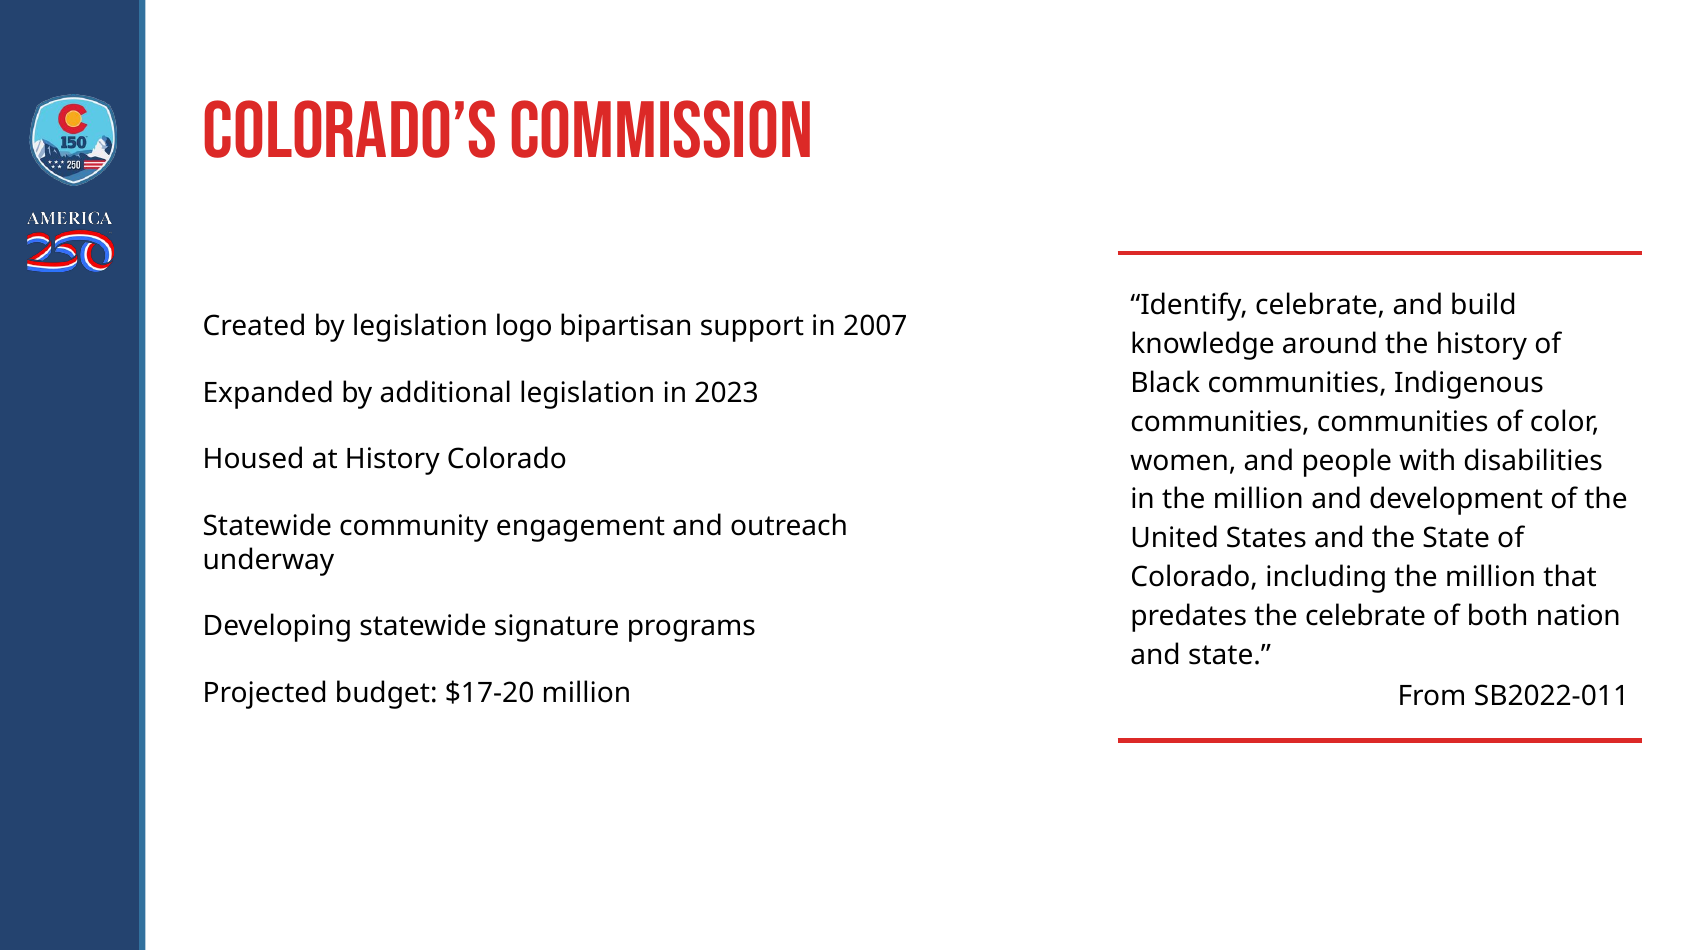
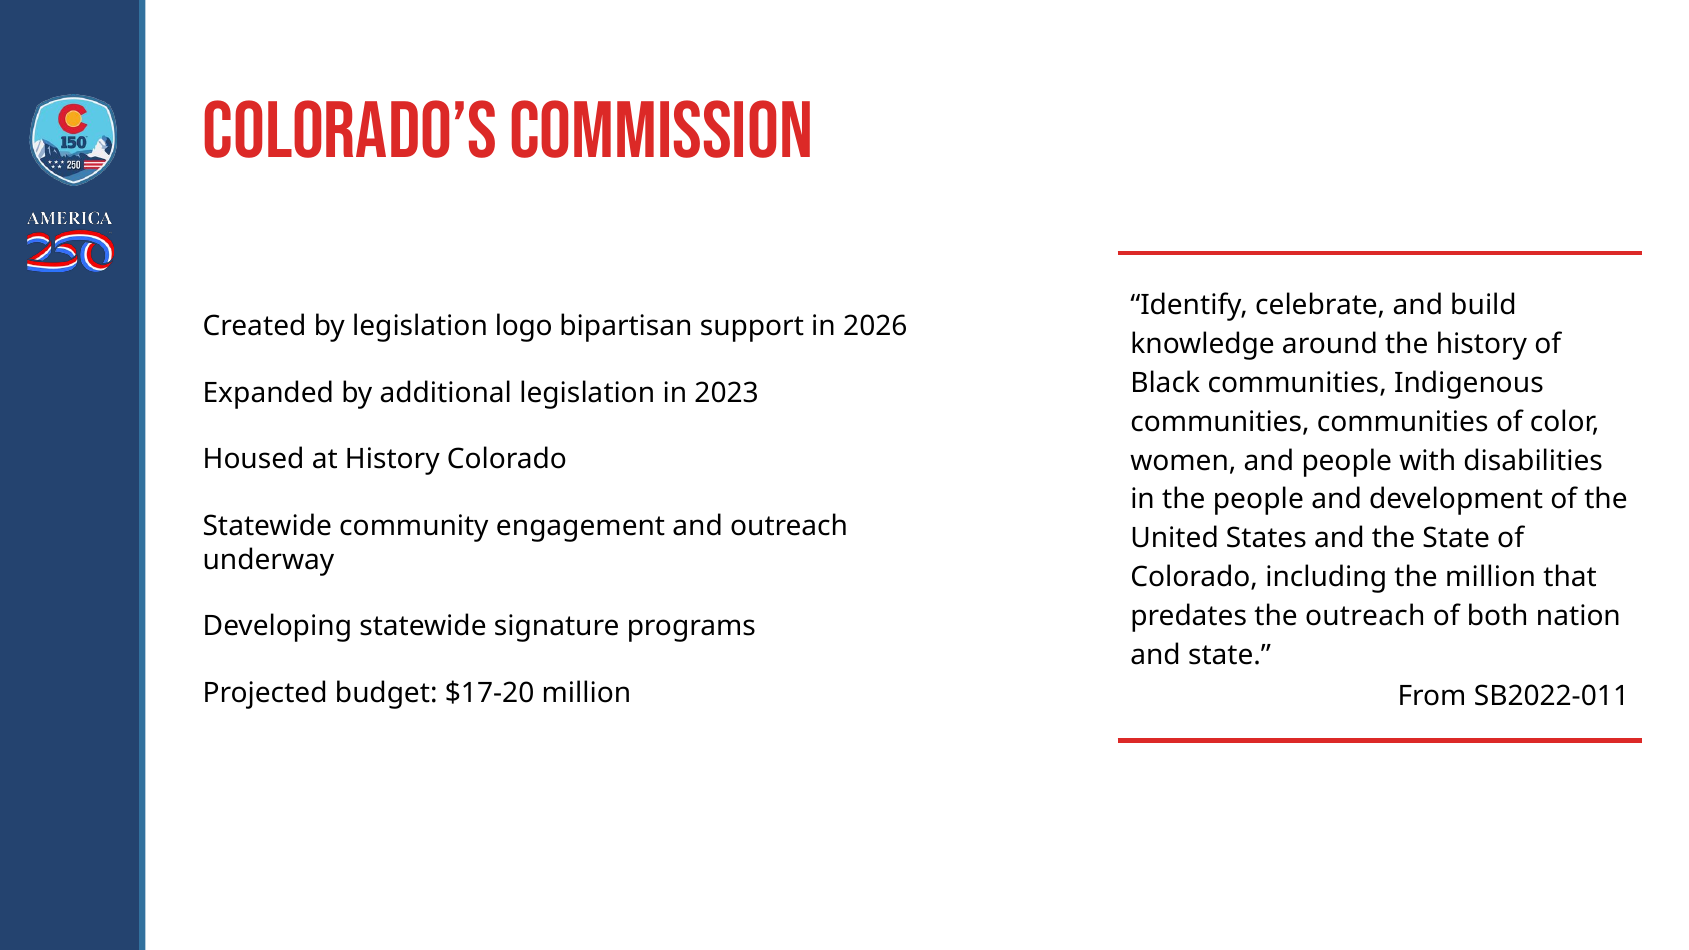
2007: 2007 -> 2026 (875, 326)
in the million: million -> people (1258, 500)
the celebrate: celebrate -> outreach (1365, 616)
